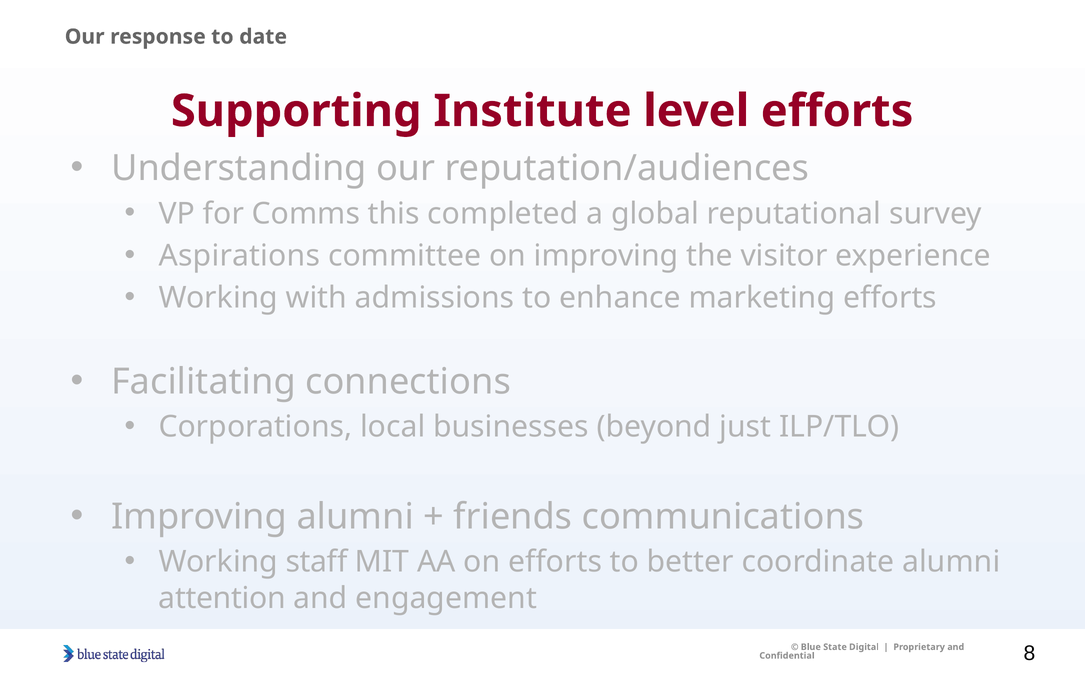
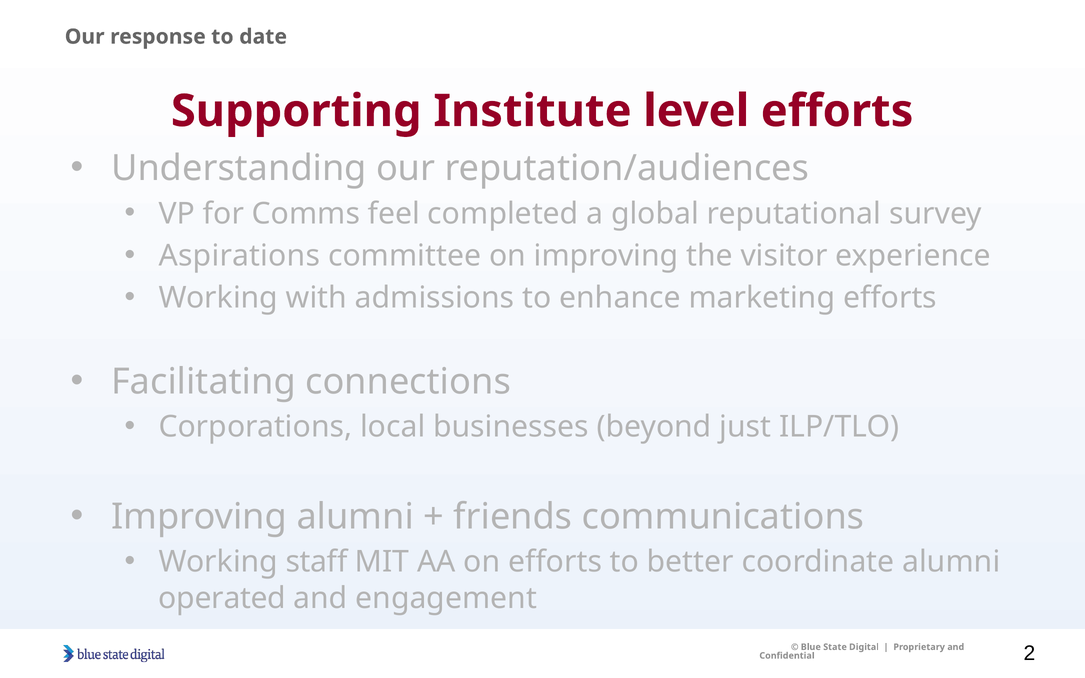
this: this -> feel (394, 214)
attention: attention -> operated (222, 598)
8: 8 -> 2 (1029, 653)
